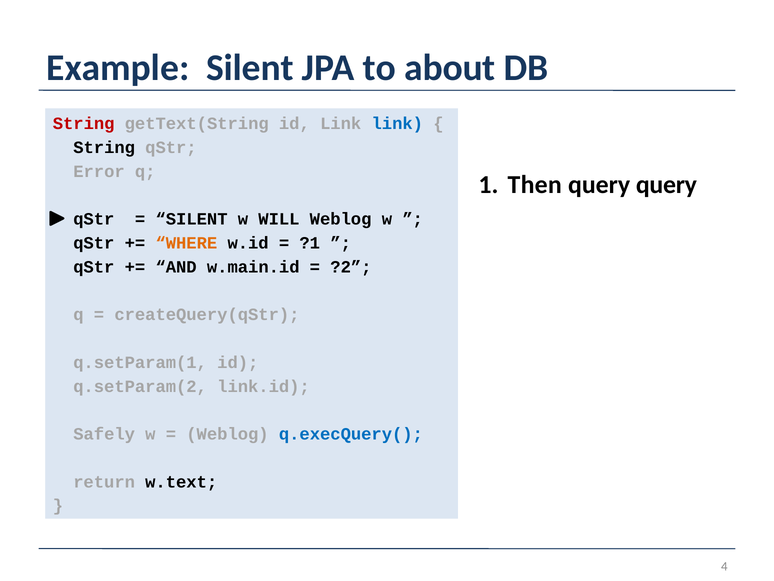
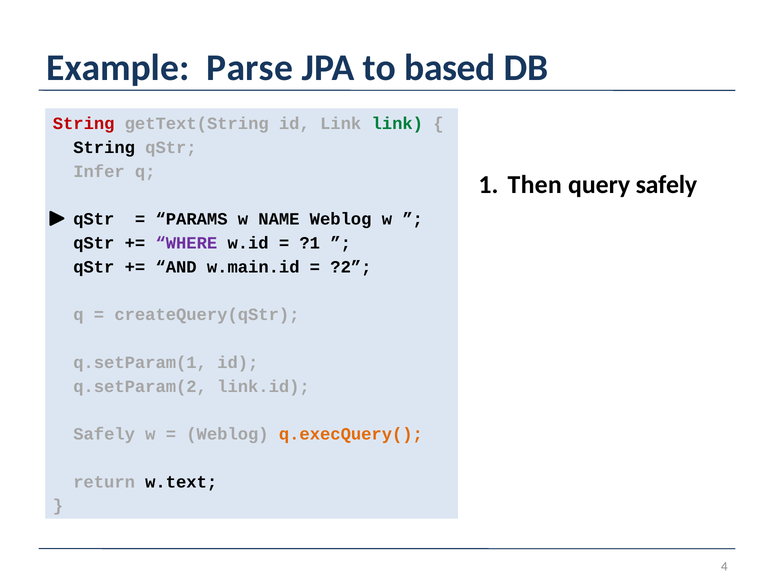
Example Silent: Silent -> Parse (250, 68)
about: about -> based (450, 68)
link colour: blue -> green (397, 124)
Error: Error -> Infer (99, 171)
query query: query -> safely (666, 185)
SILENT: SILENT -> PARAMS (192, 219)
WILL: WILL -> NAME (279, 219)
WHERE colour: orange -> purple (186, 243)
q.execQuery( colour: blue -> orange (351, 434)
